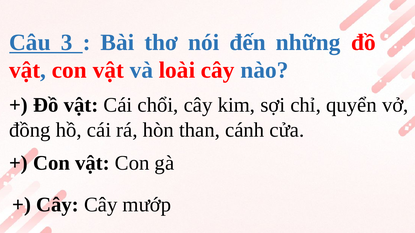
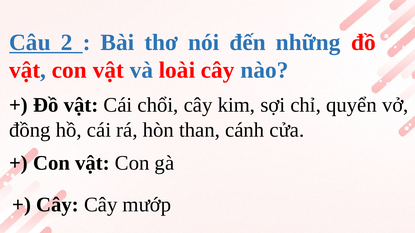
3: 3 -> 2 (67, 42)
